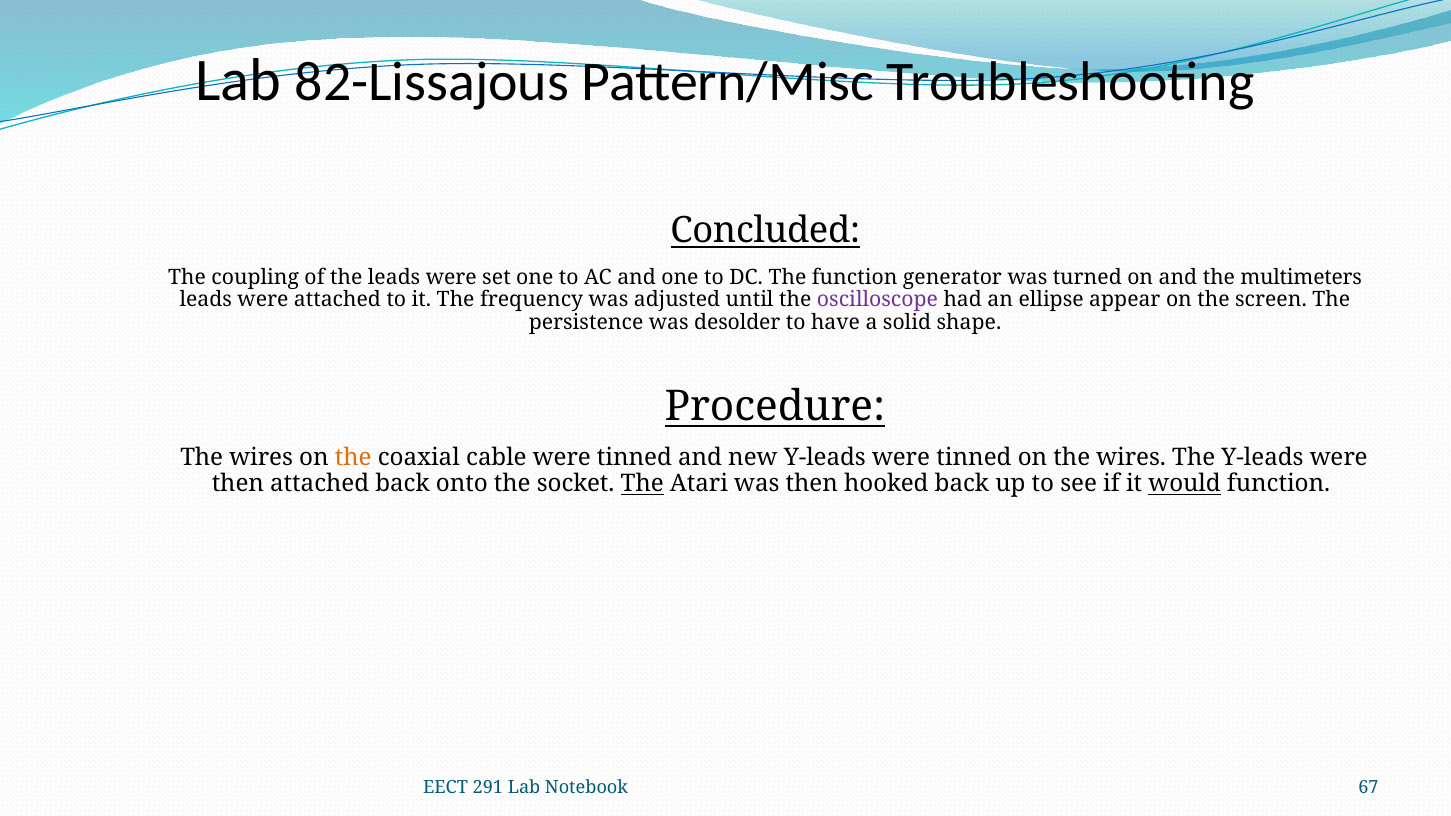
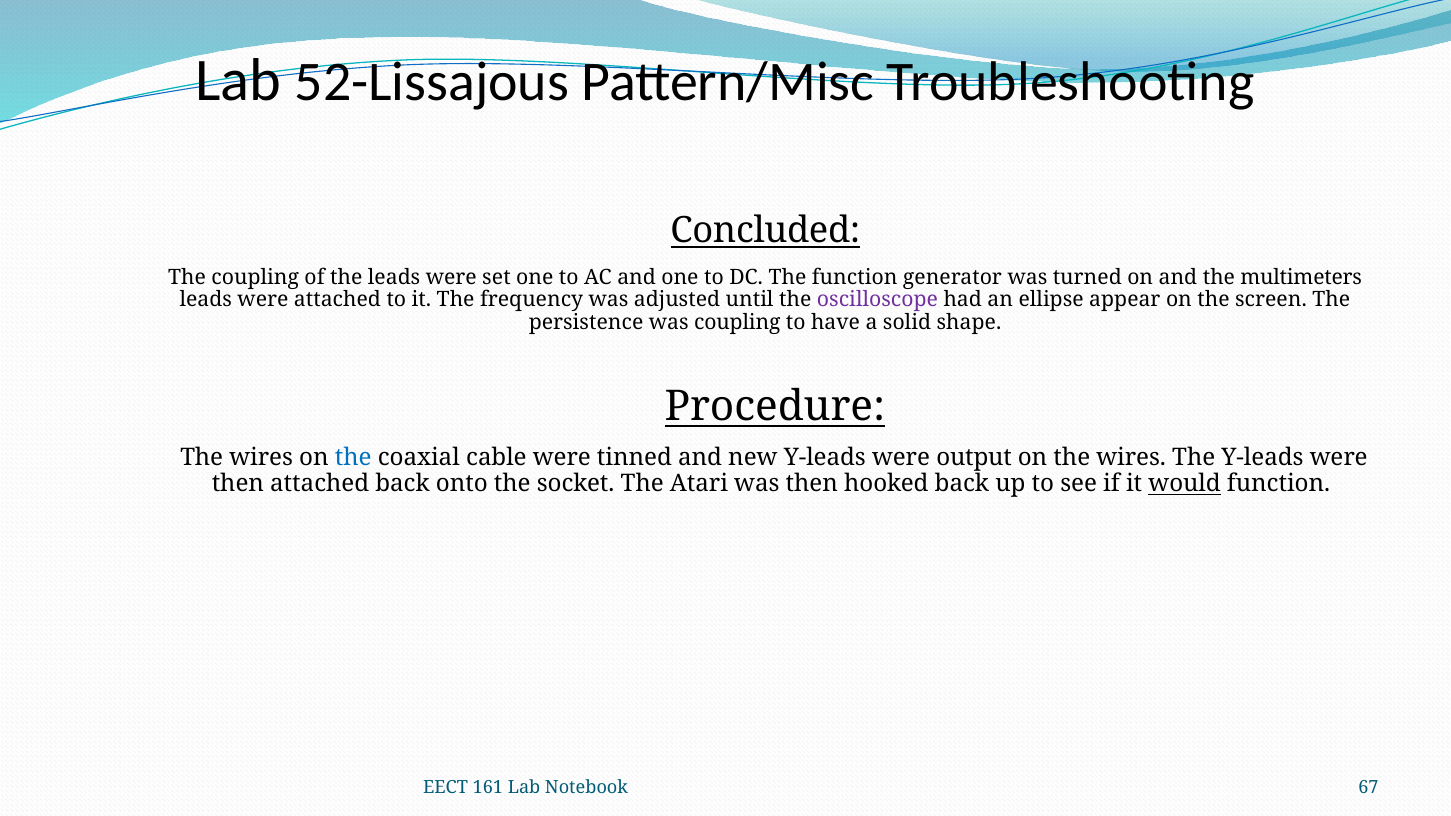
82-Lissajous: 82-Lissajous -> 52-Lissajous (432, 83)
was desolder: desolder -> coupling (737, 323)
the colour: orange -> blue (353, 458)
Y-leads were tinned: tinned -> output (974, 458)
The underline: present -> none (642, 484)
291: 291 -> 161 (488, 787)
